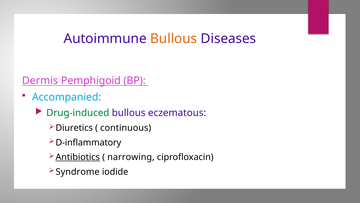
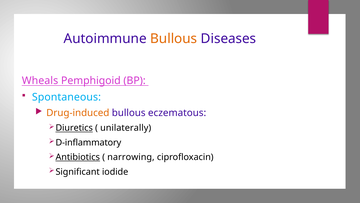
Dermis: Dermis -> Wheals (40, 81)
Accompanied: Accompanied -> Spontaneous (66, 97)
Drug-induced colour: green -> orange (78, 113)
Diuretics underline: none -> present (74, 128)
continuous: continuous -> unilaterally (126, 128)
Syndrome: Syndrome -> Significant (78, 171)
